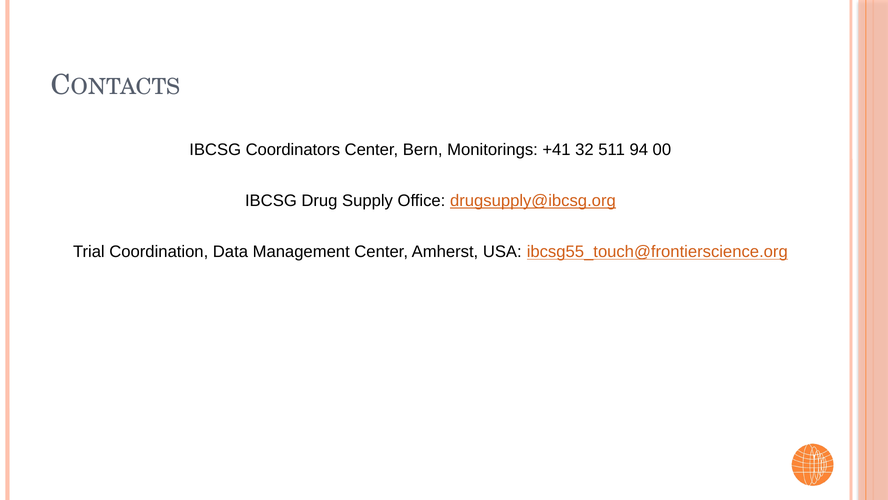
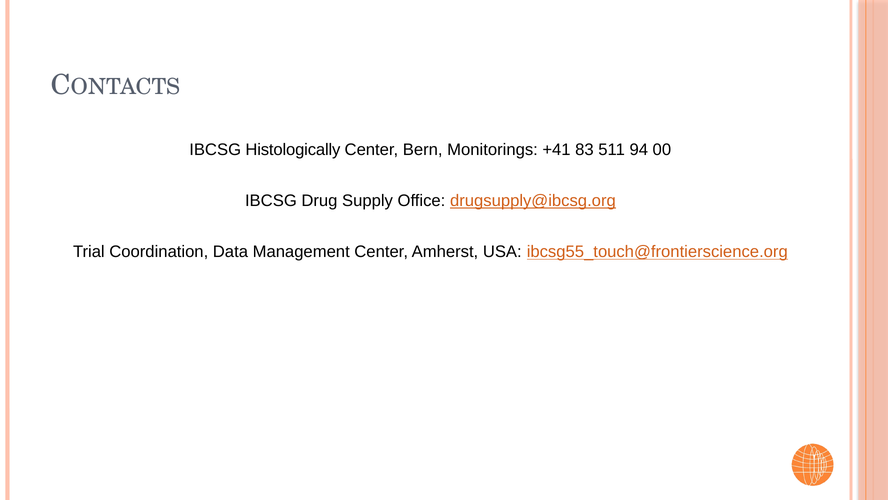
Coordinators: Coordinators -> Histologically (293, 149)
32: 32 -> 83 (584, 149)
